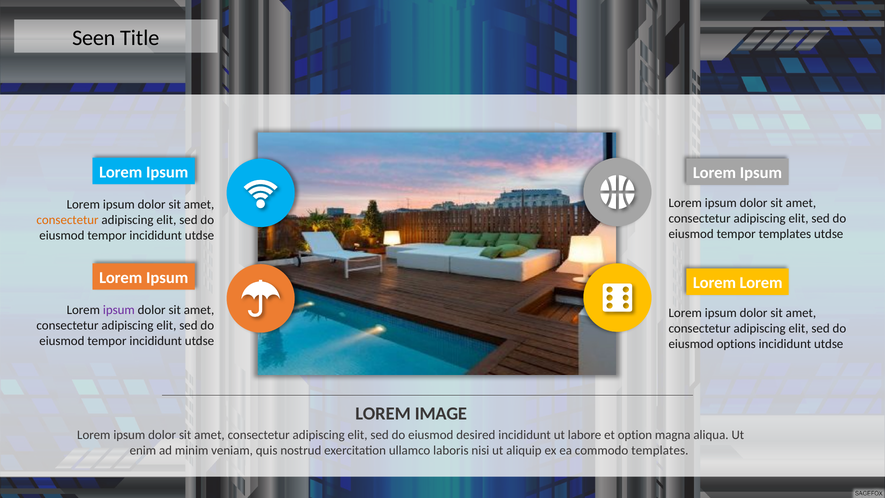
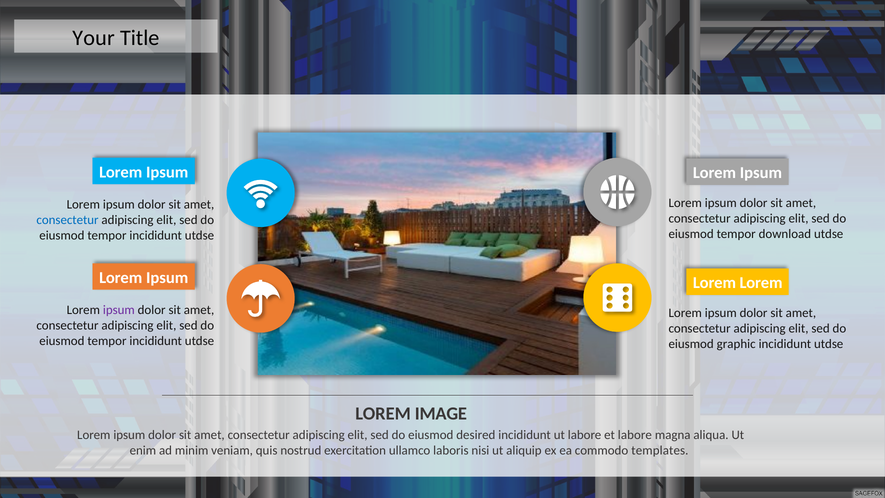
Seen: Seen -> Your (94, 38)
consectetur colour: orange -> blue (68, 220)
tempor templates: templates -> download (785, 234)
options: options -> graphic (736, 344)
et option: option -> labore (635, 435)
